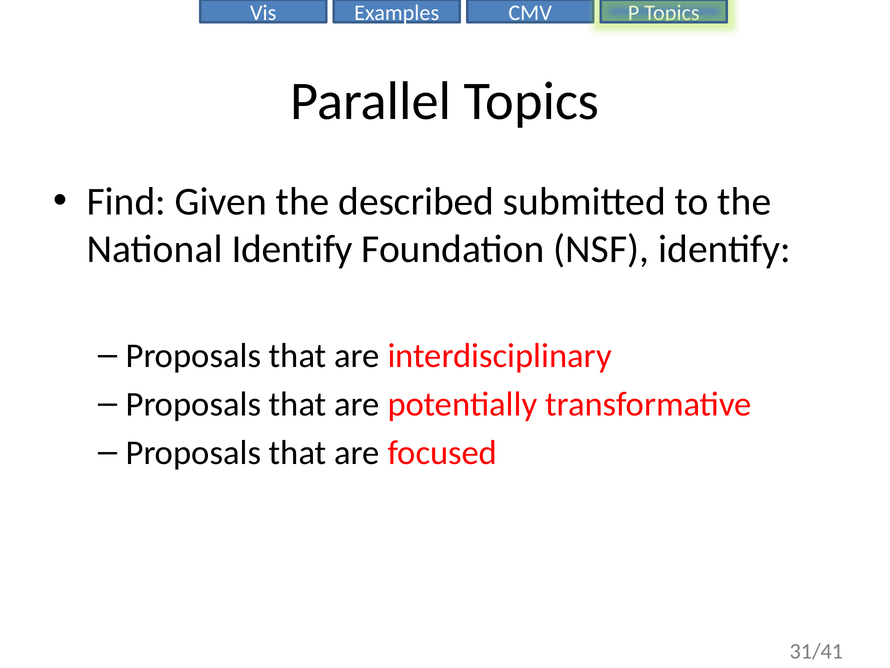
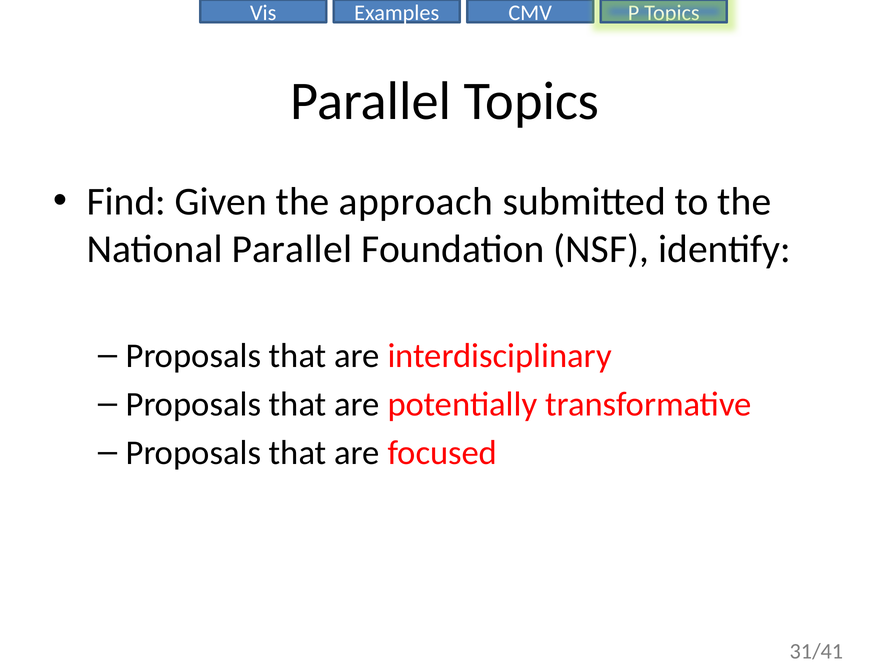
described: described -> approach (416, 202)
National Identify: Identify -> Parallel (292, 249)
